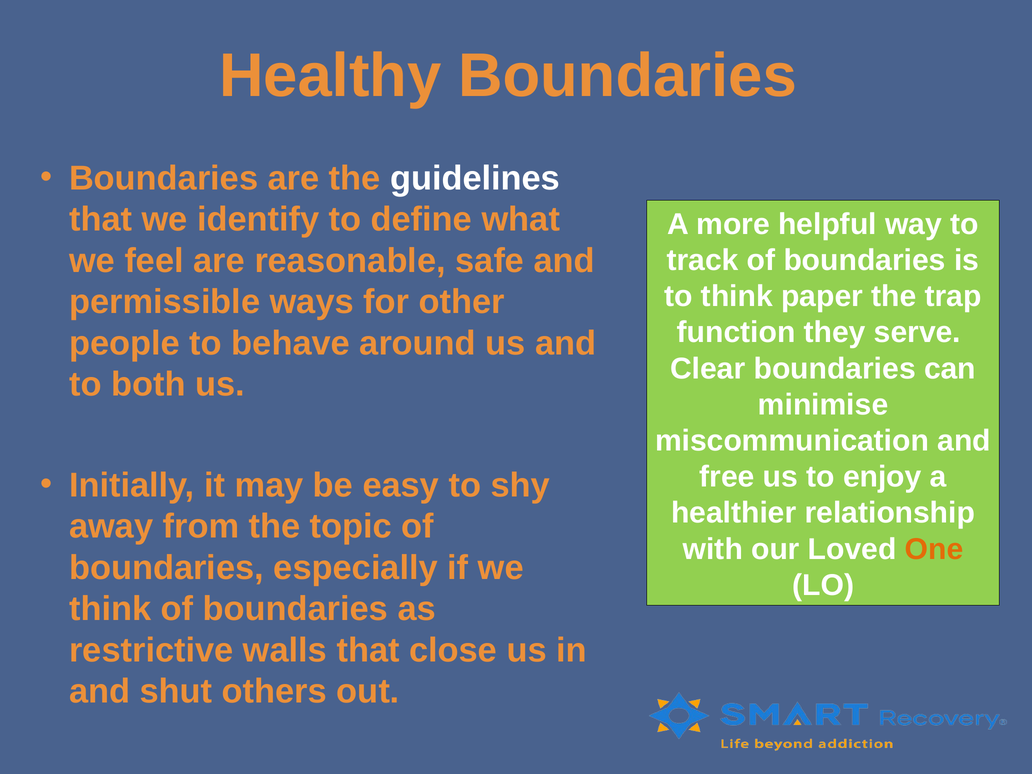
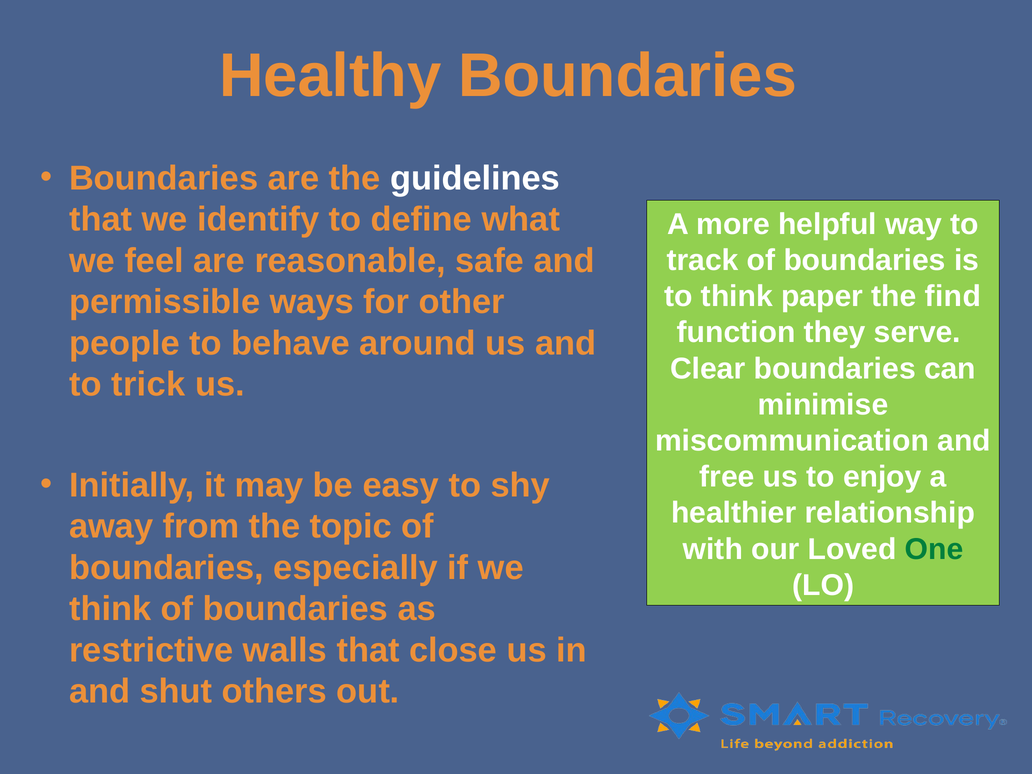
trap: trap -> find (953, 296)
both: both -> trick (148, 385)
One colour: orange -> green (934, 549)
